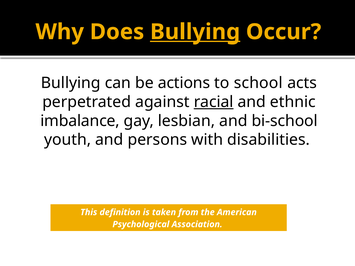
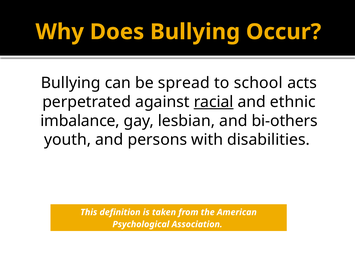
Bullying underline: present -> none (195, 32)
actions: actions -> spread (184, 83)
bi-school: bi-school -> bi-others (285, 121)
